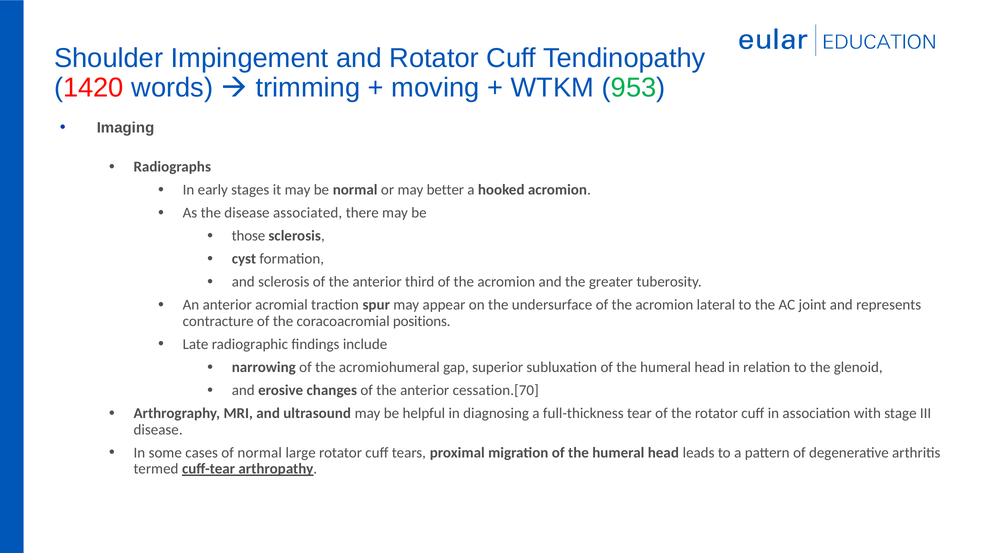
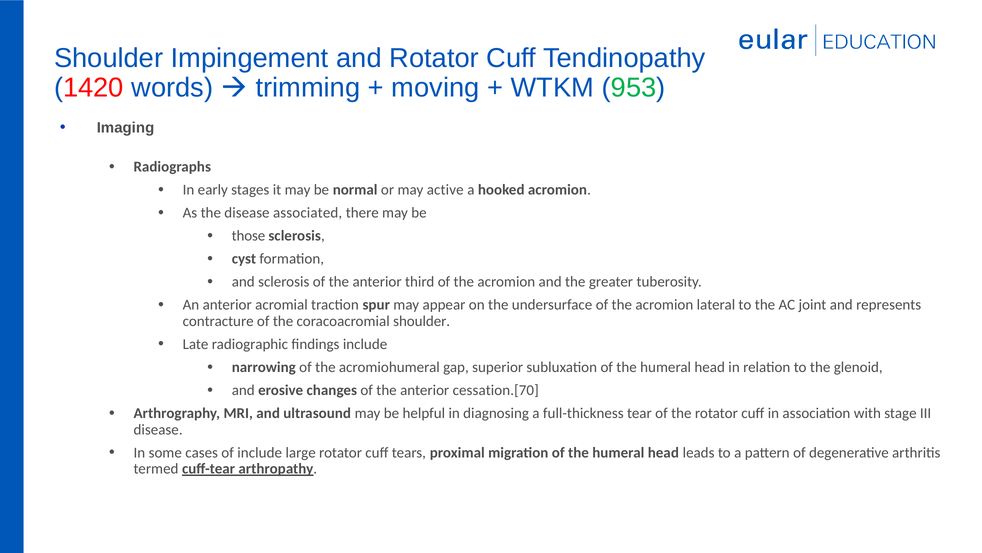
better: better -> active (445, 190)
coracoacromial positions: positions -> shoulder (422, 321)
of normal: normal -> include (260, 452)
